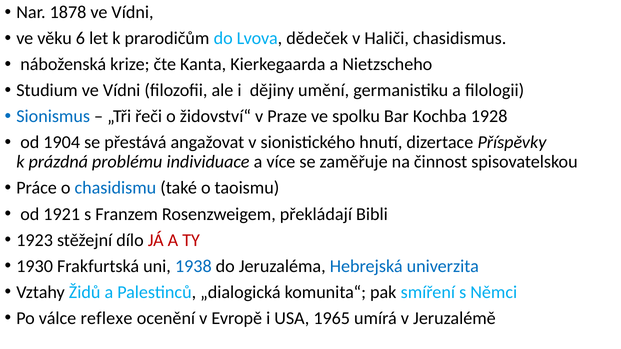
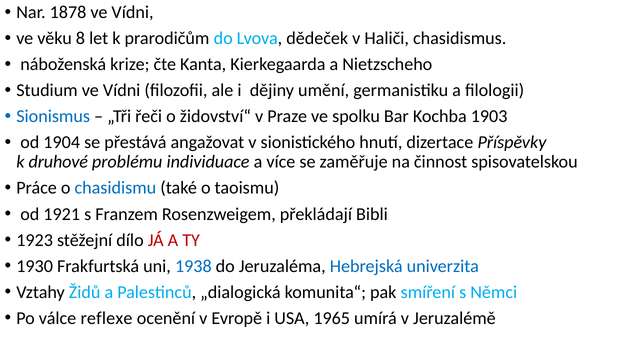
6: 6 -> 8 (80, 38)
1928: 1928 -> 1903 (489, 117)
prázdná: prázdná -> druhové (58, 162)
